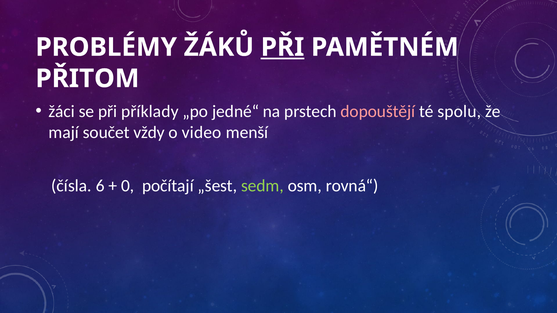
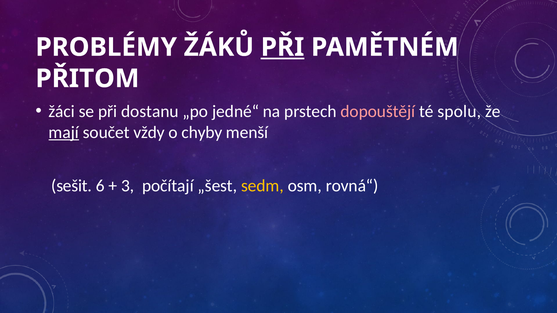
příklady: příklady -> dostanu (150, 112)
mají underline: none -> present (64, 132)
video: video -> chyby (202, 132)
čísla: čísla -> sešit (72, 186)
0: 0 -> 3 (128, 186)
sedm colour: light green -> yellow (262, 186)
